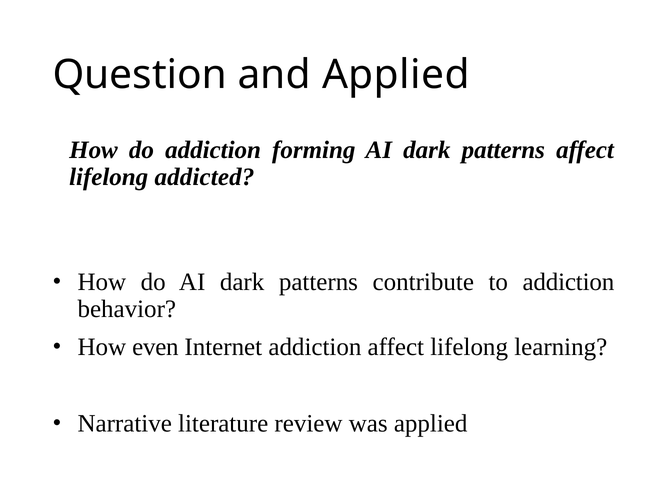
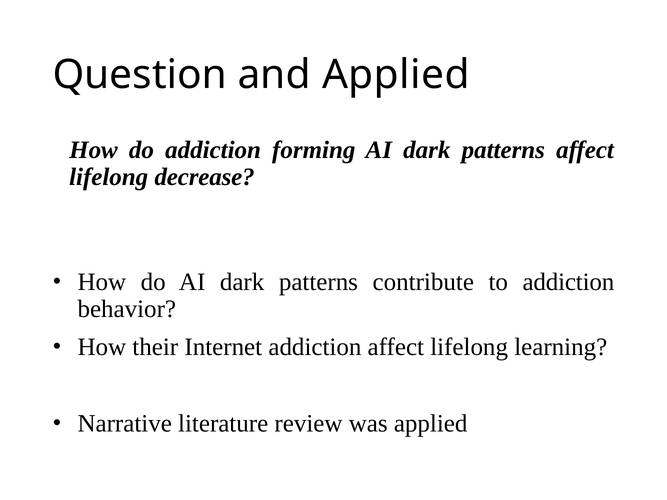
addicted: addicted -> decrease (205, 177)
even: even -> their (155, 347)
